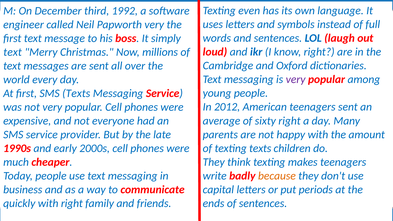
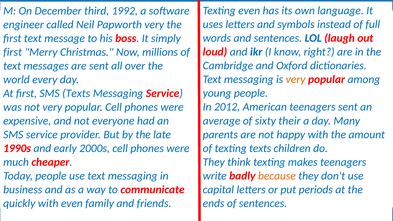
text: text -> first (13, 52)
very colour: purple -> orange (296, 79)
sixty right: right -> their (289, 121)
with right: right -> even (72, 203)
